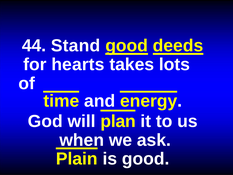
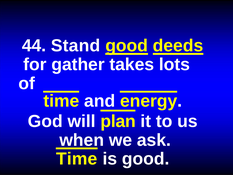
hearts: hearts -> gather (78, 64)
Plain: Plain -> Time (77, 159)
